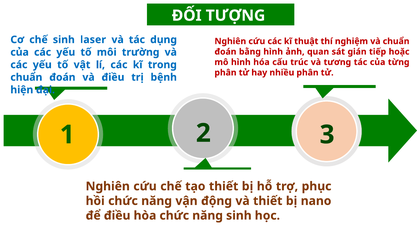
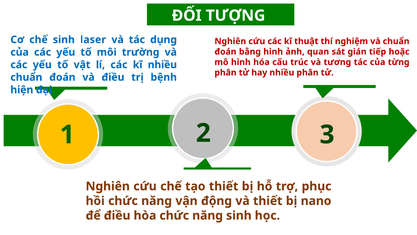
kĩ trong: trong -> nhiều (162, 65)
